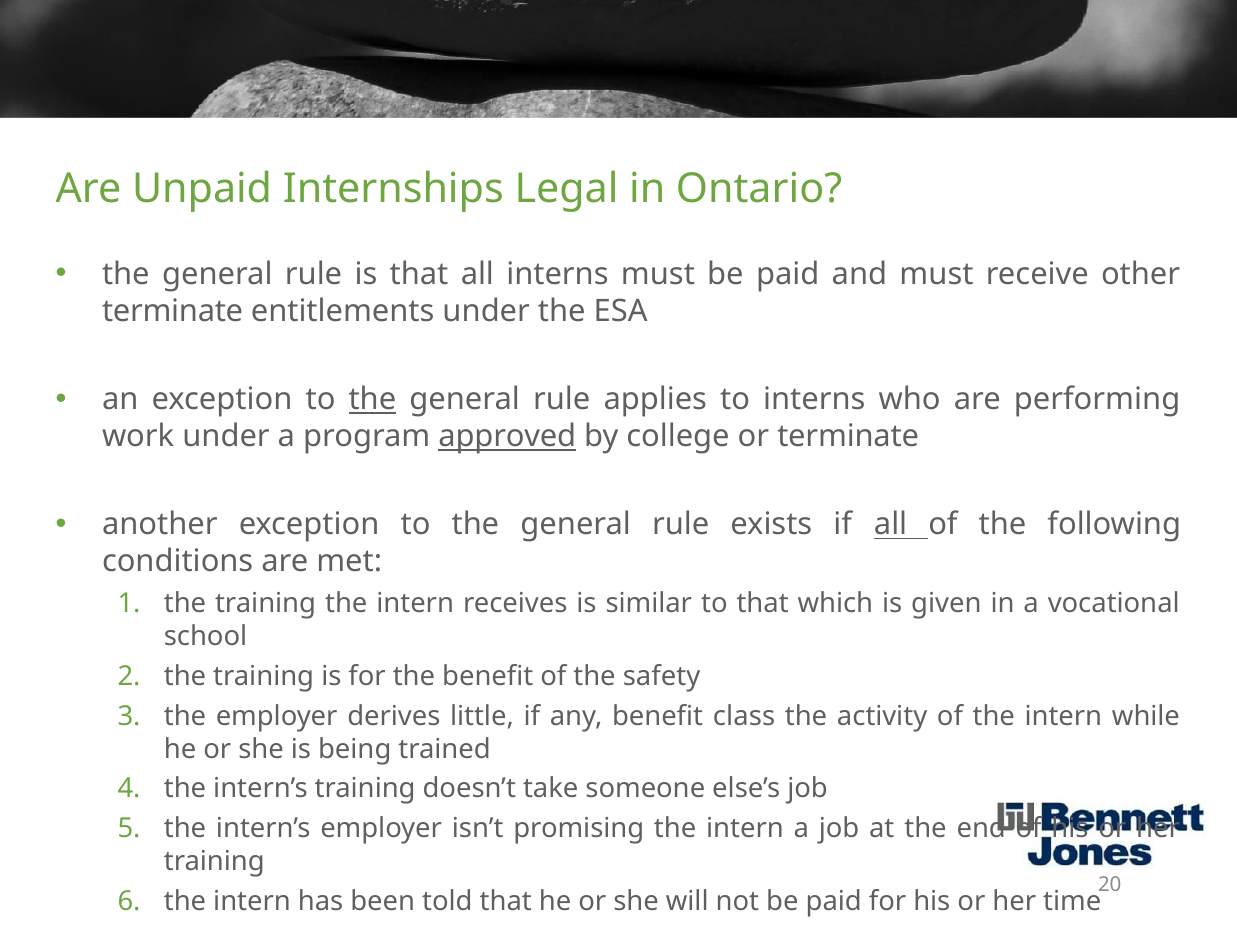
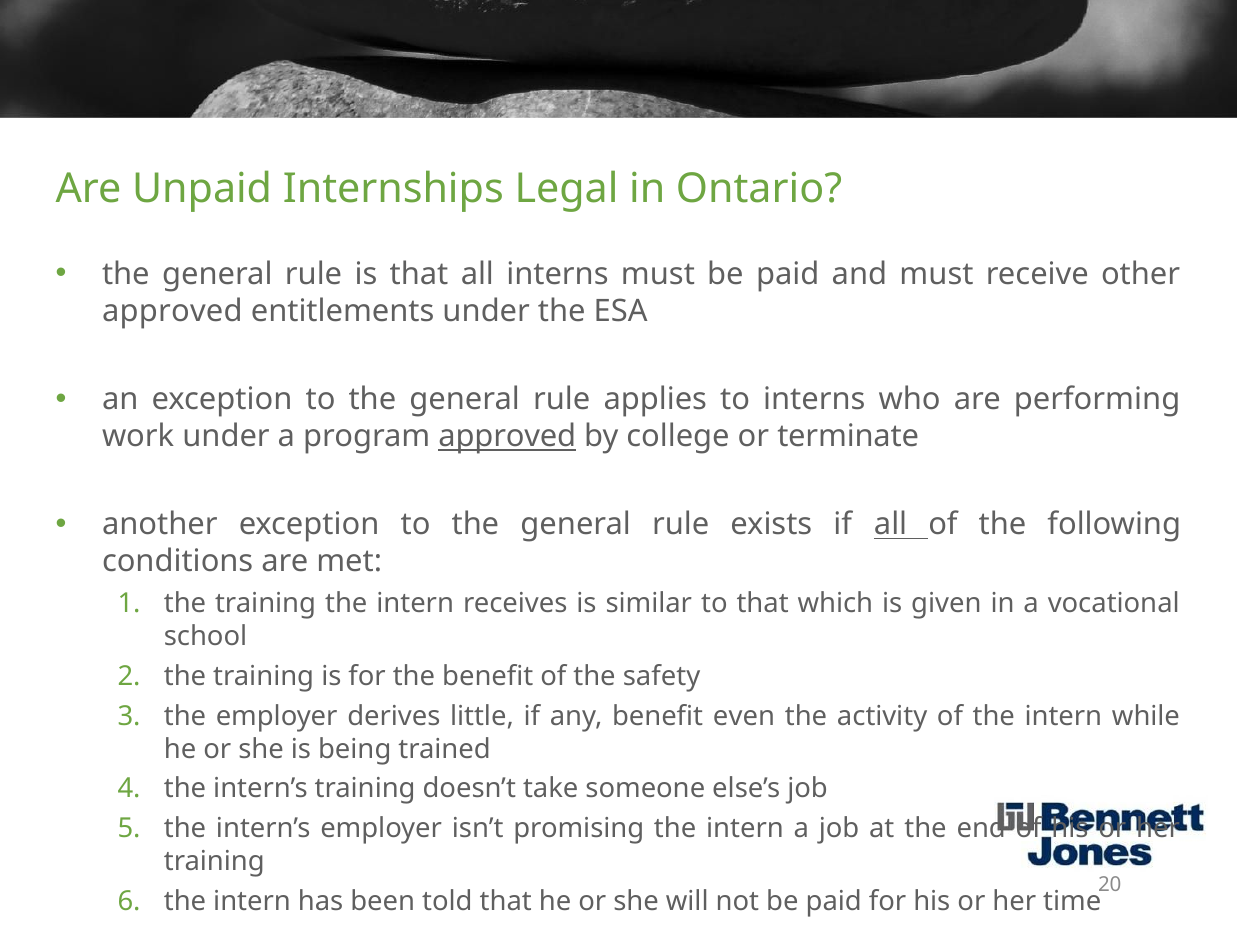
terminate: terminate -> approved (172, 311)
the underline: present -> none (372, 399)
class: class -> even (744, 716)
